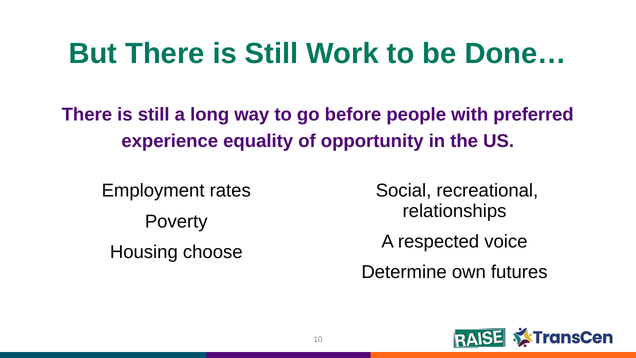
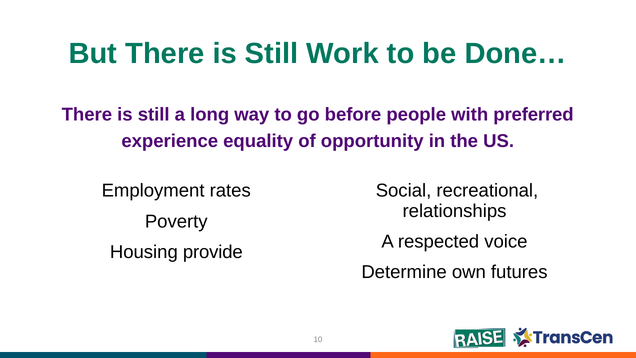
choose: choose -> provide (213, 252)
